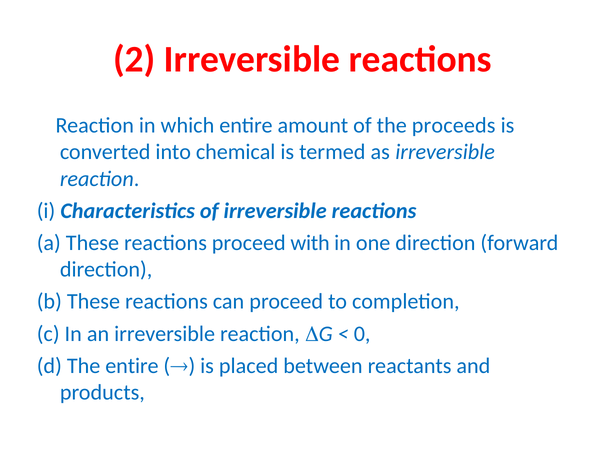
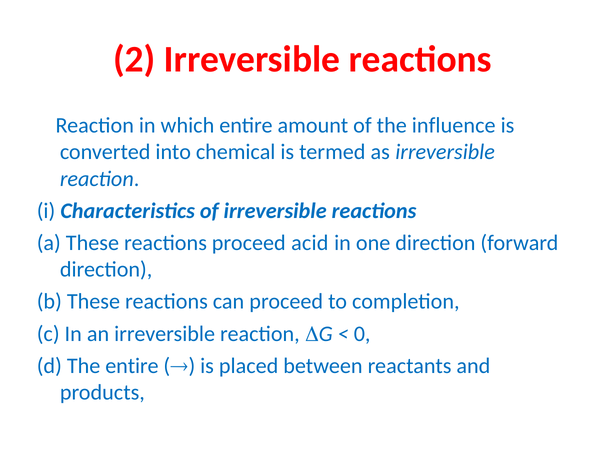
proceeds: proceeds -> influence (454, 125)
with: with -> acid (310, 243)
